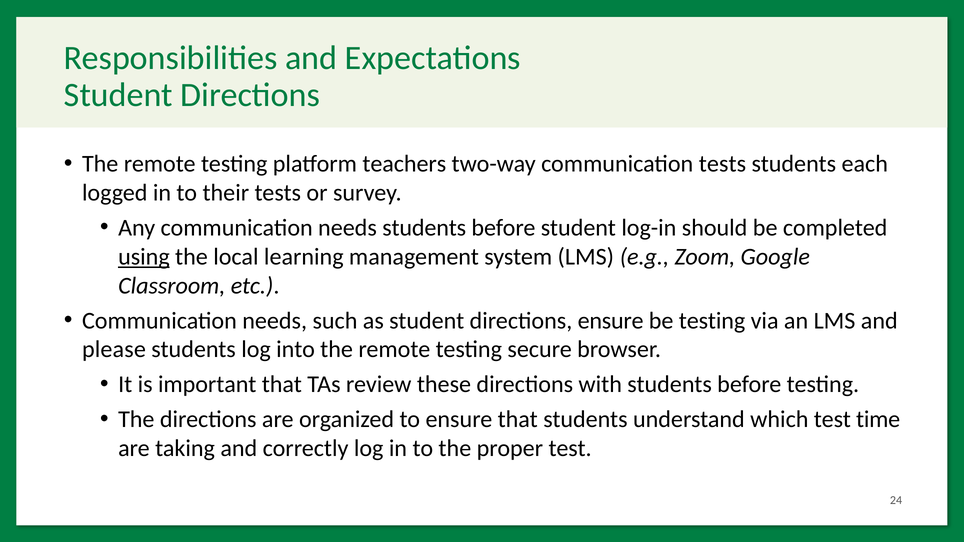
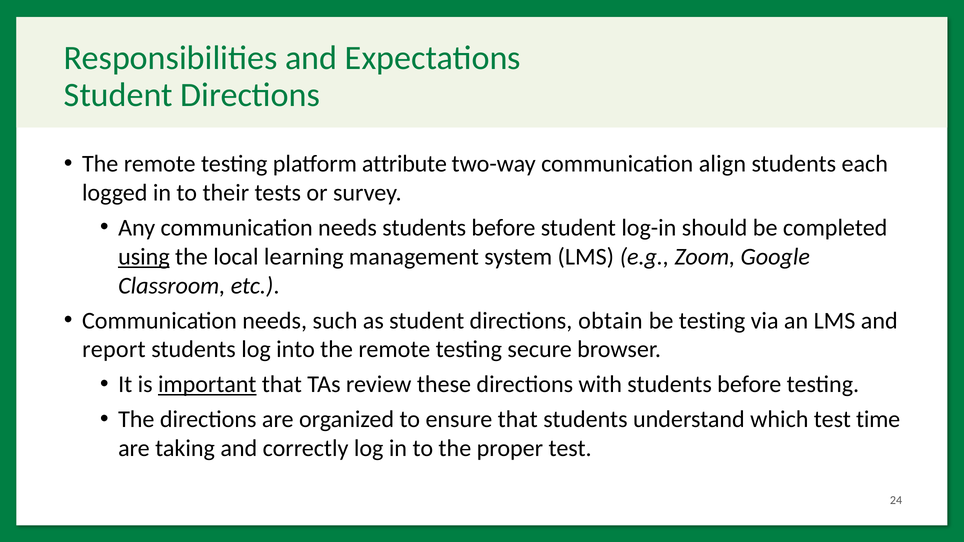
teachers: teachers -> attribute (404, 164)
communication tests: tests -> align (722, 164)
directions ensure: ensure -> obtain (610, 321)
please: please -> report (114, 350)
important underline: none -> present (207, 385)
